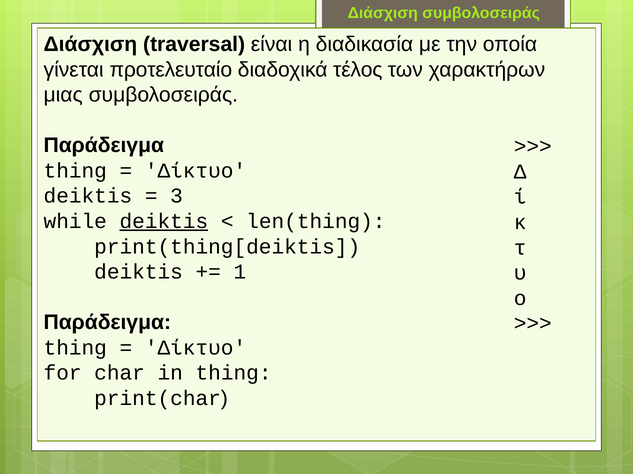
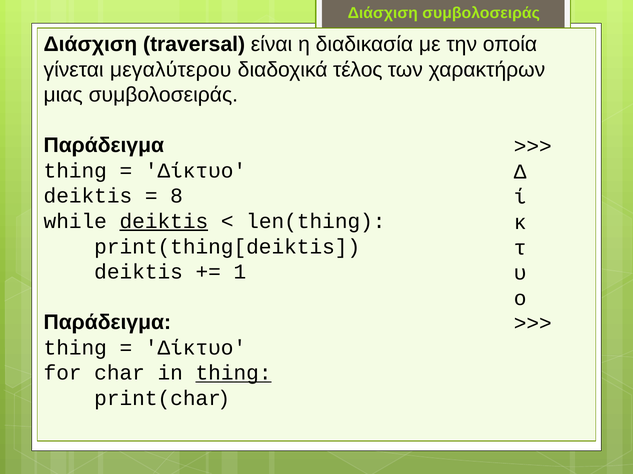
προτελευταίο: προτελευταίο -> μεγαλύτερου (171, 70)
3: 3 -> 8 (177, 196)
thing underline: none -> present (234, 374)
